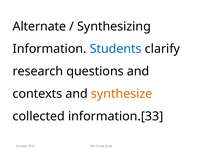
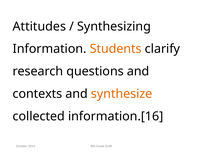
Alternate: Alternate -> Attitudes (39, 26)
Students colour: blue -> orange (116, 49)
information.[33: information.[33 -> information.[16 (116, 116)
